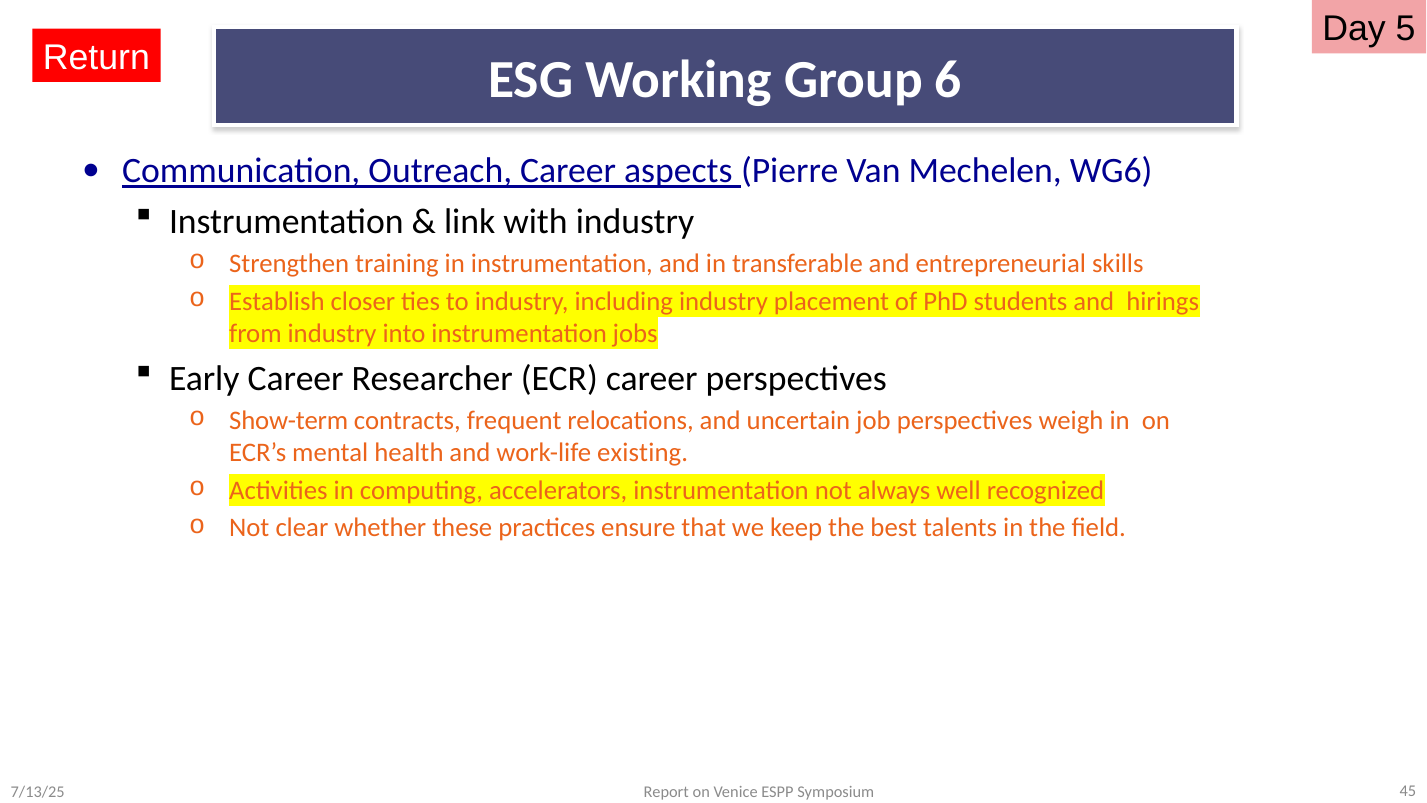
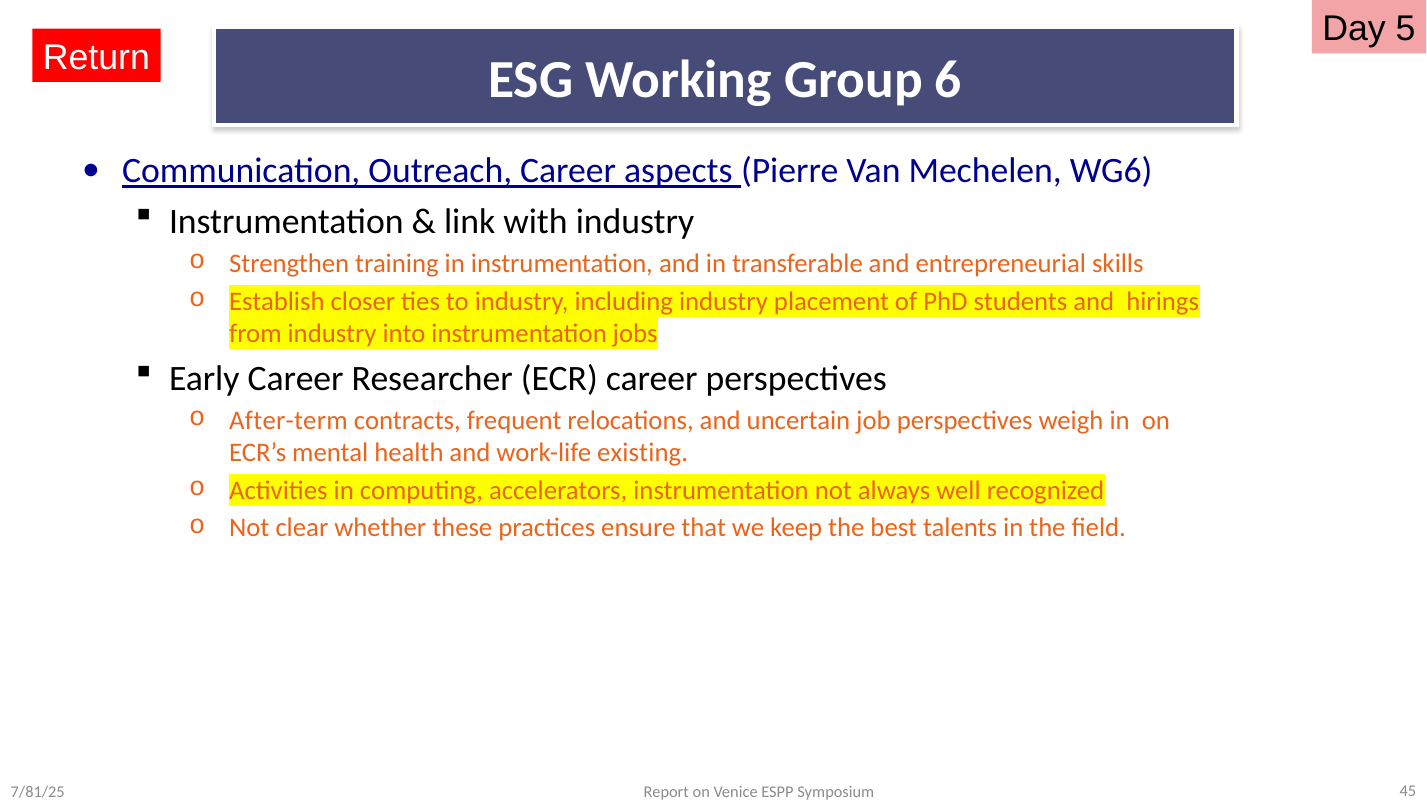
Show-term: Show-term -> After-term (288, 421)
7/13/25: 7/13/25 -> 7/81/25 (38, 791)
